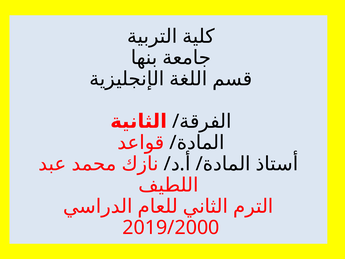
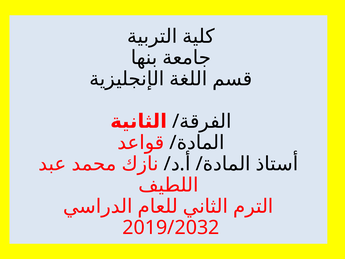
2019/2000: 2019/2000 -> 2019/2032 (171, 227)
